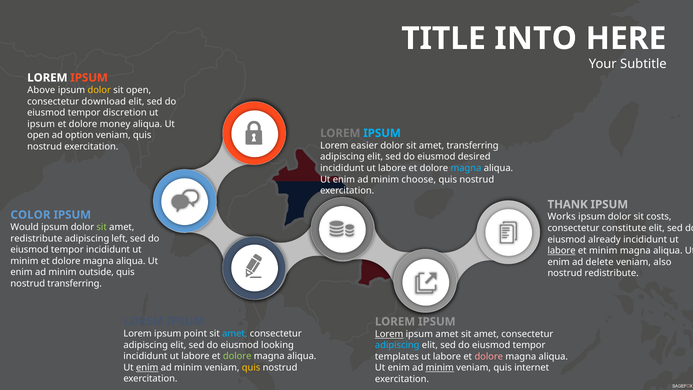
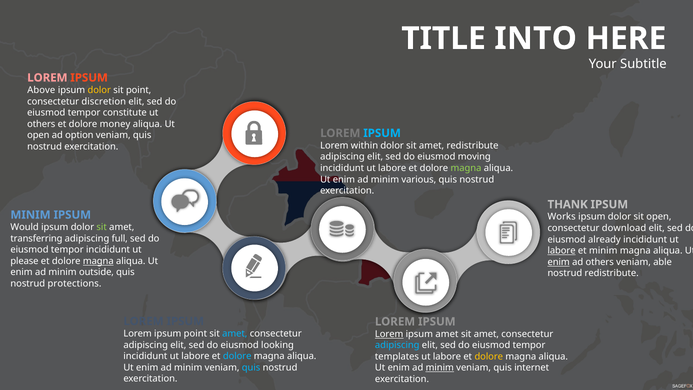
LOREM colour: white -> pink (47, 78)
sit open: open -> point (139, 90)
download: download -> discretion (104, 101)
discretion: discretion -> constitute (125, 113)
ipsum: ipsum -> others (41, 124)
easier: easier -> within (364, 146)
amet transferring: transferring -> redistribute (473, 146)
desired: desired -> moving (474, 157)
magna colour: light blue -> light green (466, 168)
choose: choose -> various (419, 179)
COLOR: COLOR -> MINIM (31, 215)
sit costs: costs -> open (659, 217)
constitute: constitute -> download (624, 228)
redistribute: redistribute -> transferring (36, 238)
left: left -> full (120, 238)
minim: minim -> please (24, 261)
magna underline: none -> present (98, 261)
enim underline: none -> present (559, 262)
ad delete: delete -> others (600, 262)
also: also -> able (663, 262)
nostrud transferring: transferring -> protections (75, 284)
dolore colour: light green -> light blue (237, 356)
dolore colour: pink -> yellow (489, 356)
enim underline: present -> none (147, 367)
quis colour: yellow -> light blue (251, 367)
